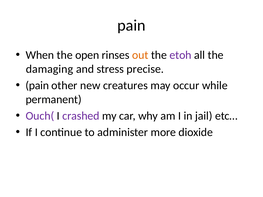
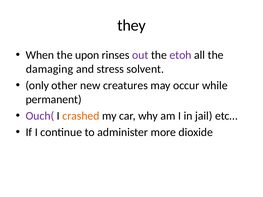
pain: pain -> they (132, 25)
open: open -> upon (87, 55)
out colour: orange -> purple (140, 55)
precise: precise -> solvent (145, 69)
pain: pain -> only (37, 86)
crashed colour: purple -> orange (81, 116)
